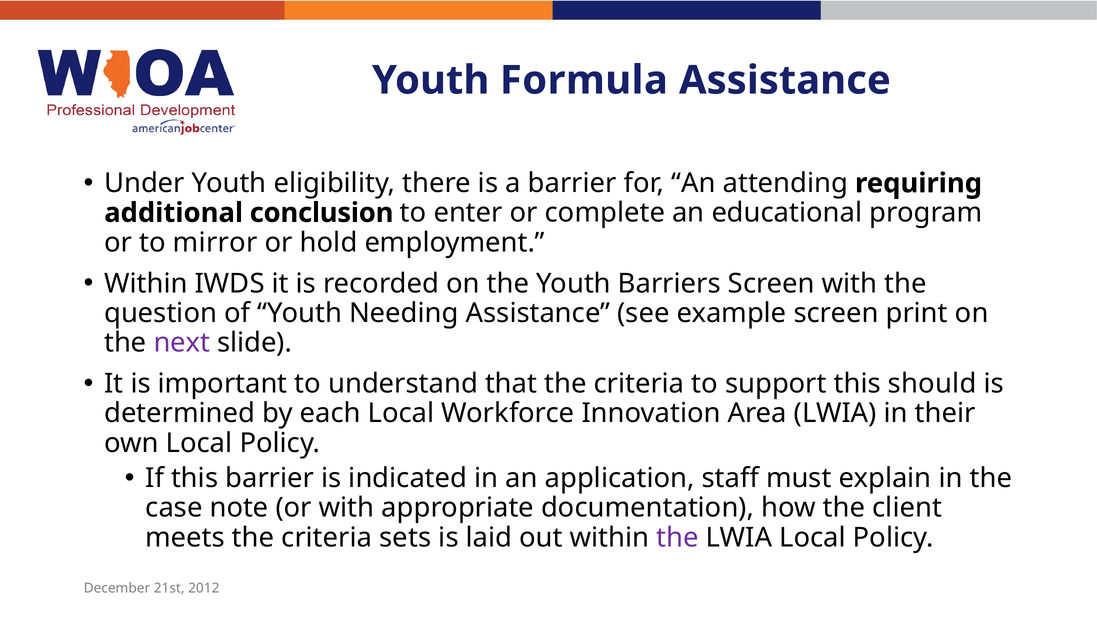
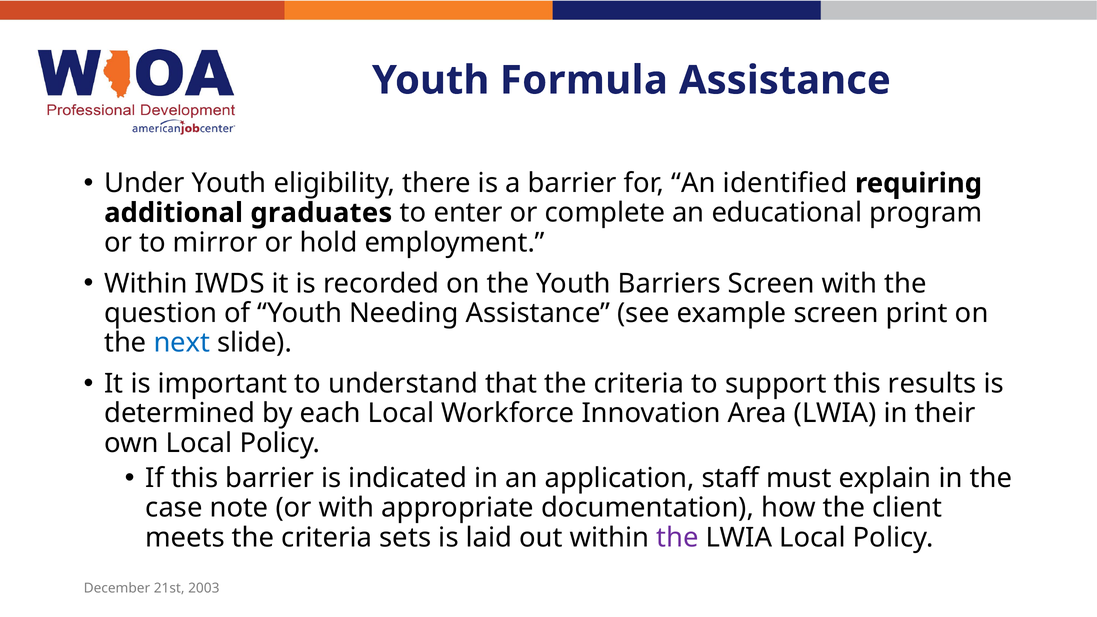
attending: attending -> identified (785, 183)
conclusion: conclusion -> graduates (321, 213)
next colour: purple -> blue (182, 343)
should: should -> results (932, 384)
2012: 2012 -> 2003 (204, 588)
